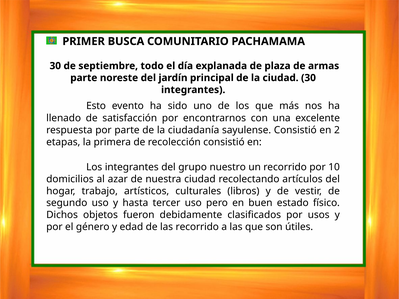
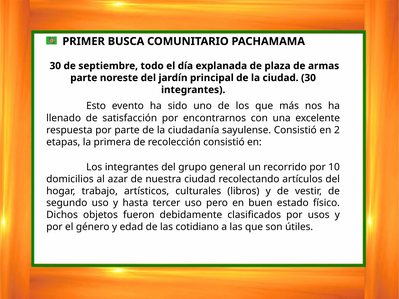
nuestro: nuestro -> general (228, 167)
las recorrido: recorrido -> cotidiano (197, 227)
